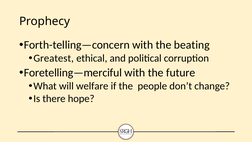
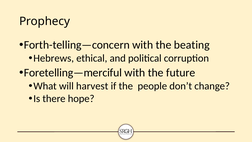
Greatest: Greatest -> Hebrews (54, 58)
welfare: welfare -> harvest (92, 86)
